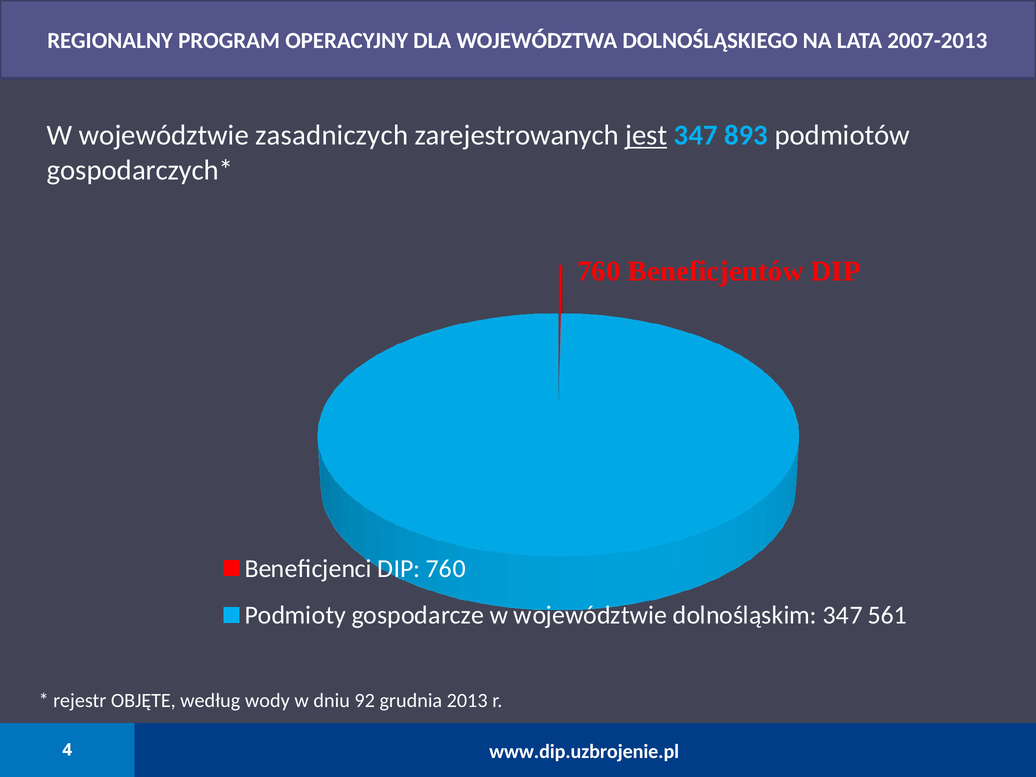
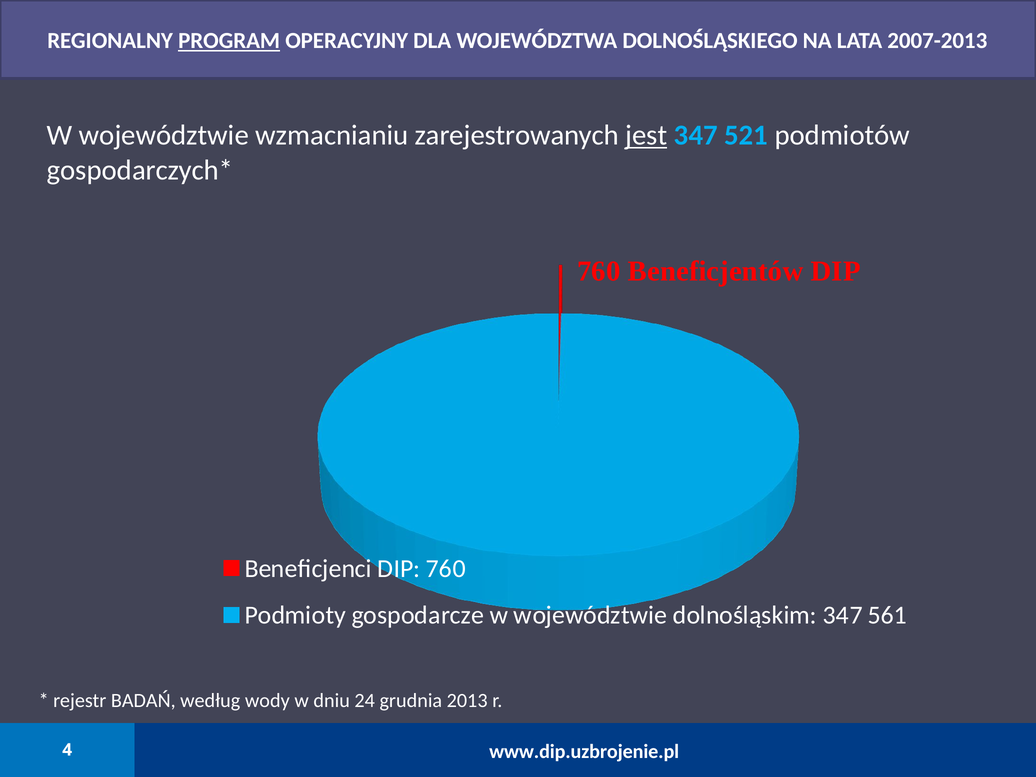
PROGRAM underline: none -> present (229, 41)
zasadniczych: zasadniczych -> wzmacnianiu (332, 135)
893: 893 -> 521 (746, 135)
OBJĘTE: OBJĘTE -> BADAŃ (143, 701)
92: 92 -> 24 (365, 701)
